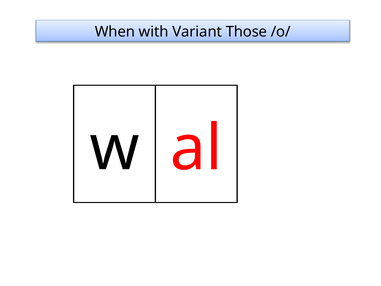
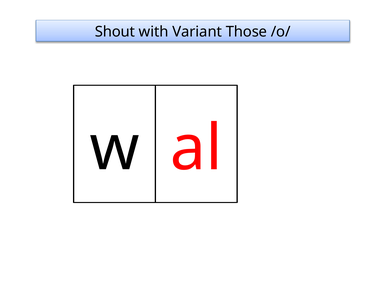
When: When -> Shout (115, 32)
